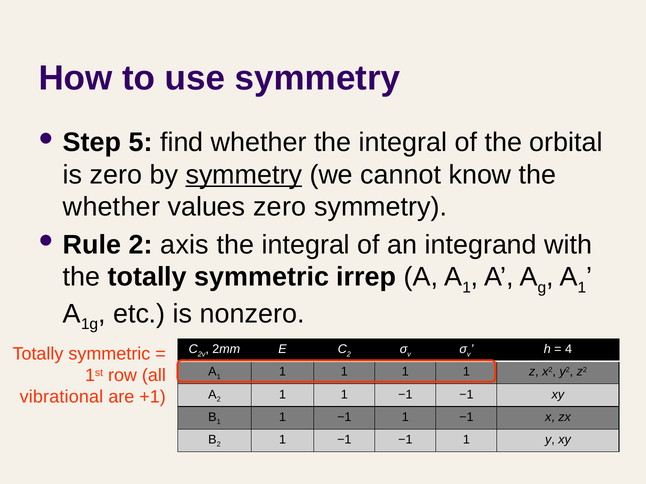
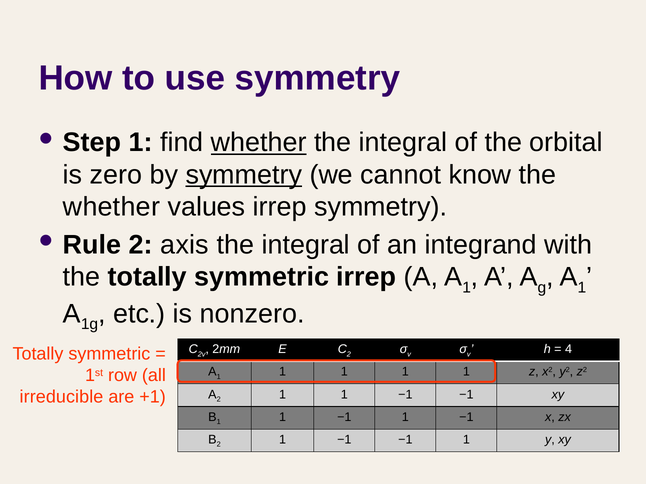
Step 5: 5 -> 1 (141, 143)
whether underline: none -> present (259, 143)
values zero: zero -> irrep (280, 207)
vibrational: vibrational -> irreducible (61, 397)
